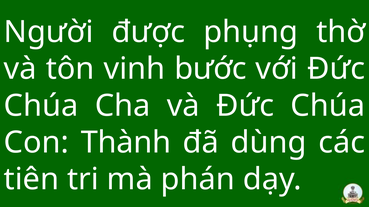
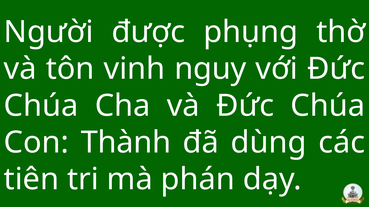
bước: bước -> nguy (210, 69)
